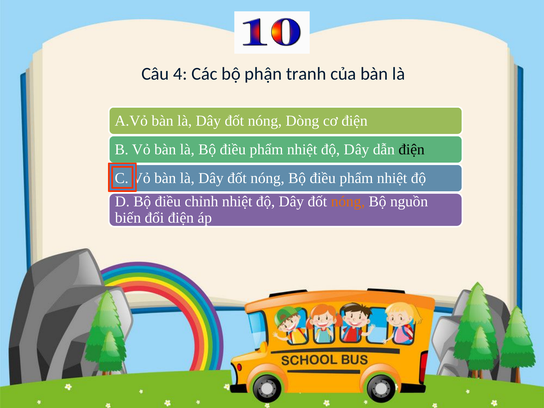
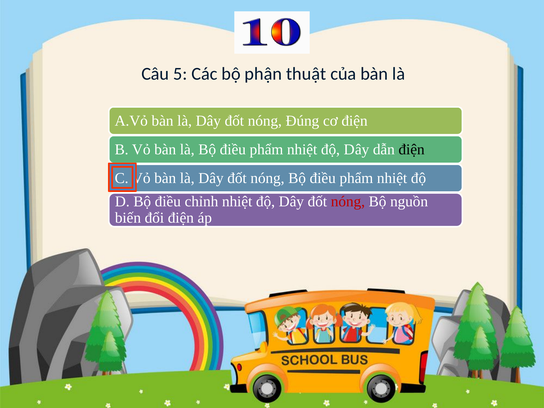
4: 4 -> 5 (180, 74)
tranh: tranh -> thuật (306, 74)
Dòng: Dòng -> Đúng (302, 121)
nóng colour: orange -> red (348, 202)
